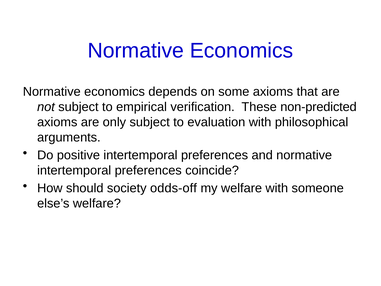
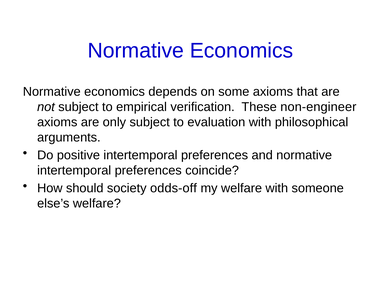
non-predicted: non-predicted -> non-engineer (318, 107)
